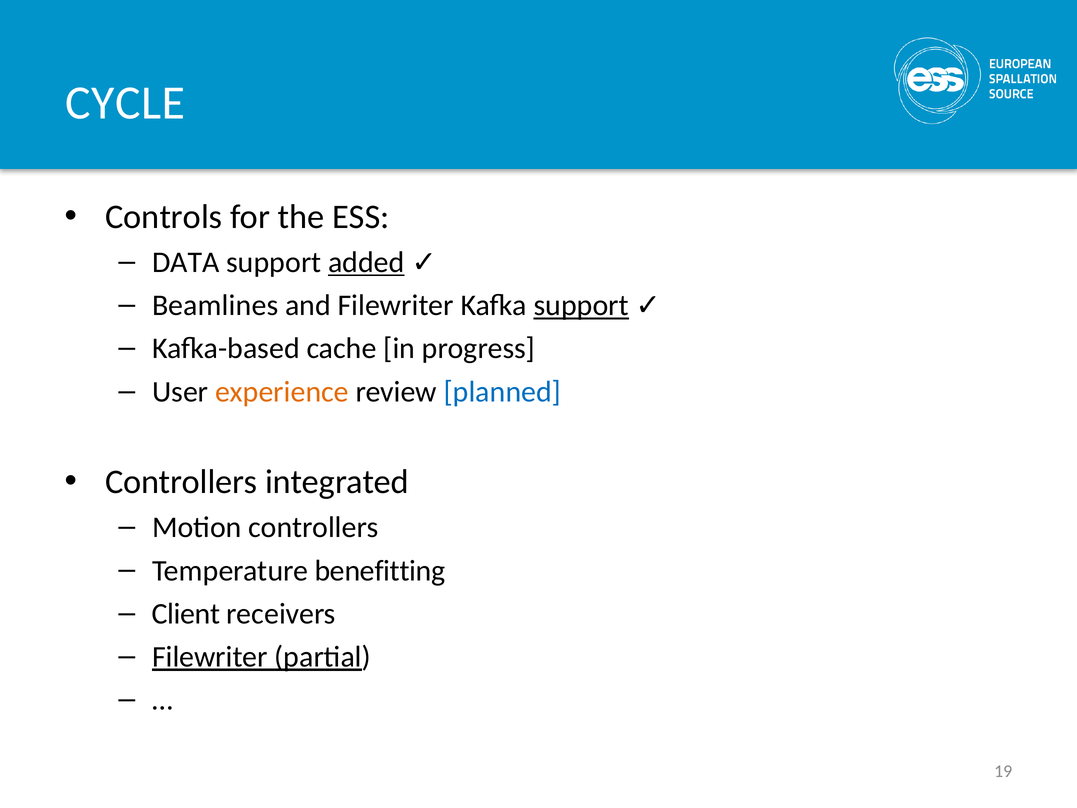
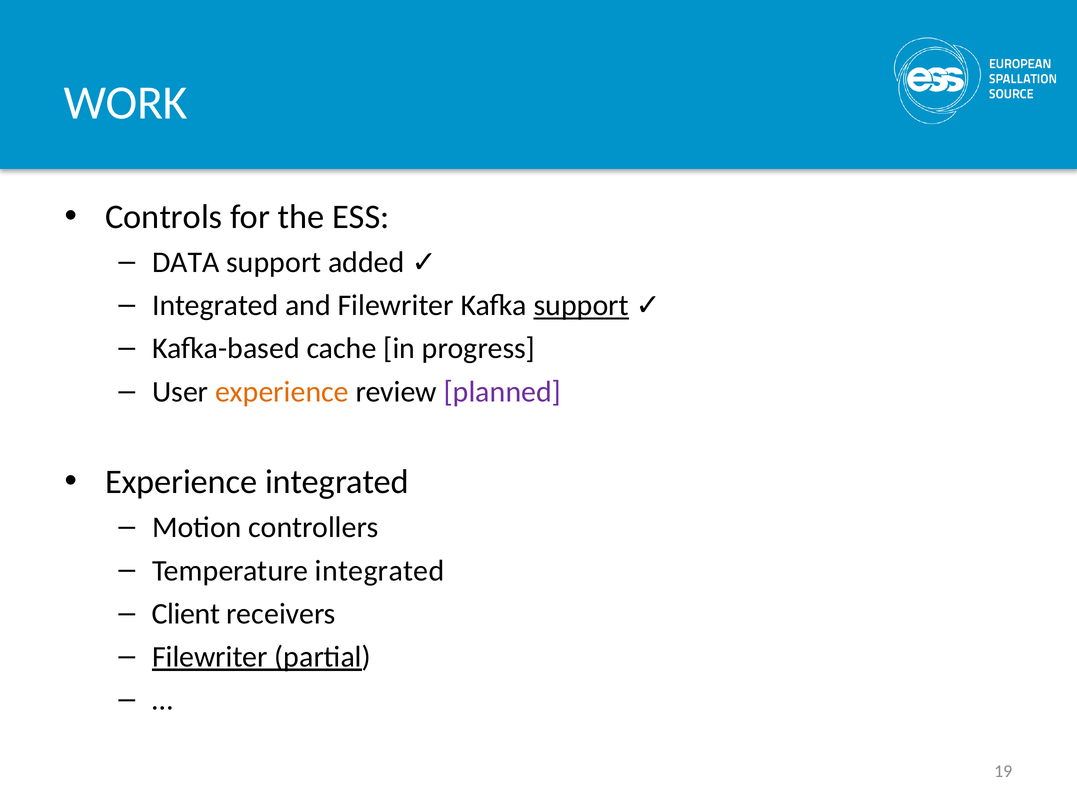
CYCLE: CYCLE -> WORK (126, 103)
added underline: present -> none (366, 262)
Beamlines: Beamlines -> Integrated (215, 305)
planned colour: blue -> purple (502, 392)
Controllers: Controllers -> Experience (181, 482)
Temperature benefitting: benefitting -> integrated (380, 570)
